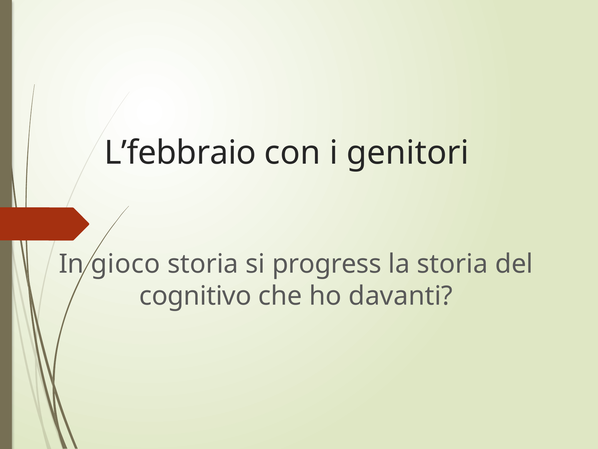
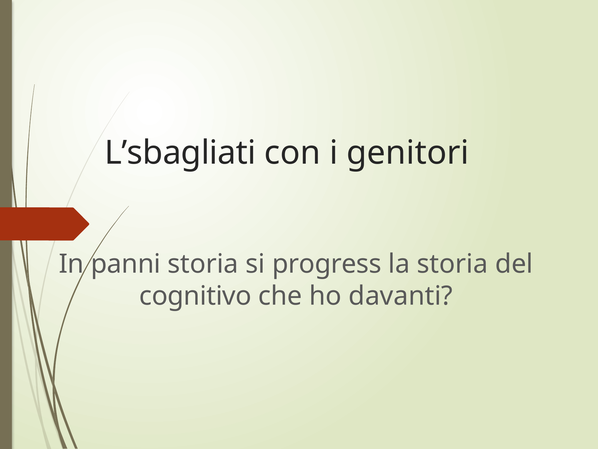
L’febbraio: L’febbraio -> L’sbagliati (180, 153)
gioco: gioco -> panni (126, 264)
